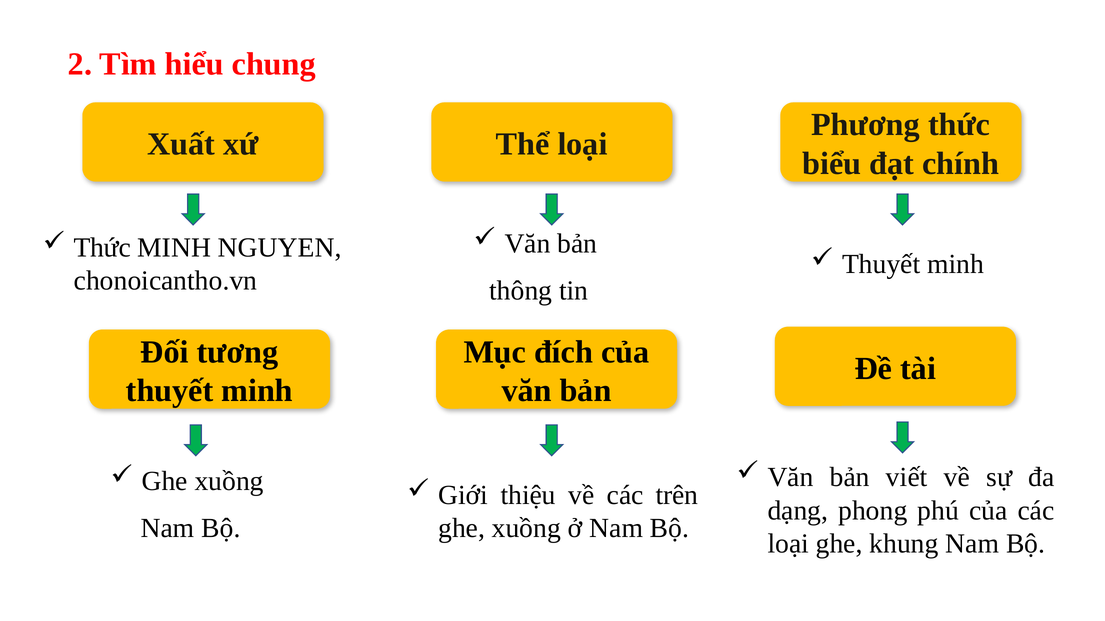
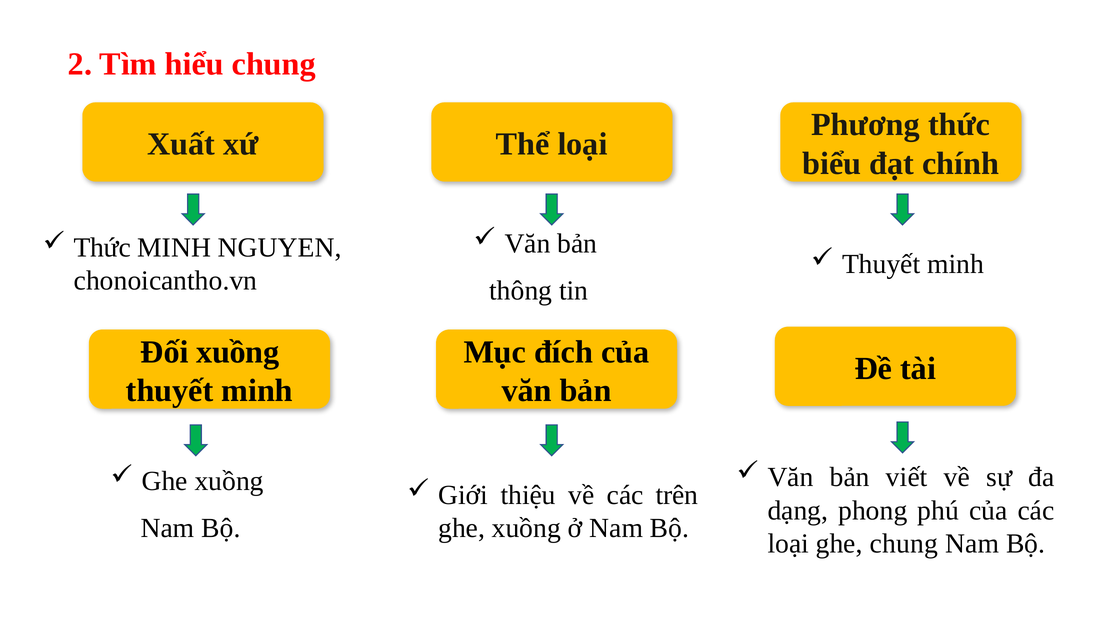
Đối tương: tương -> xuồng (238, 352)
ghe khung: khung -> chung (904, 544)
